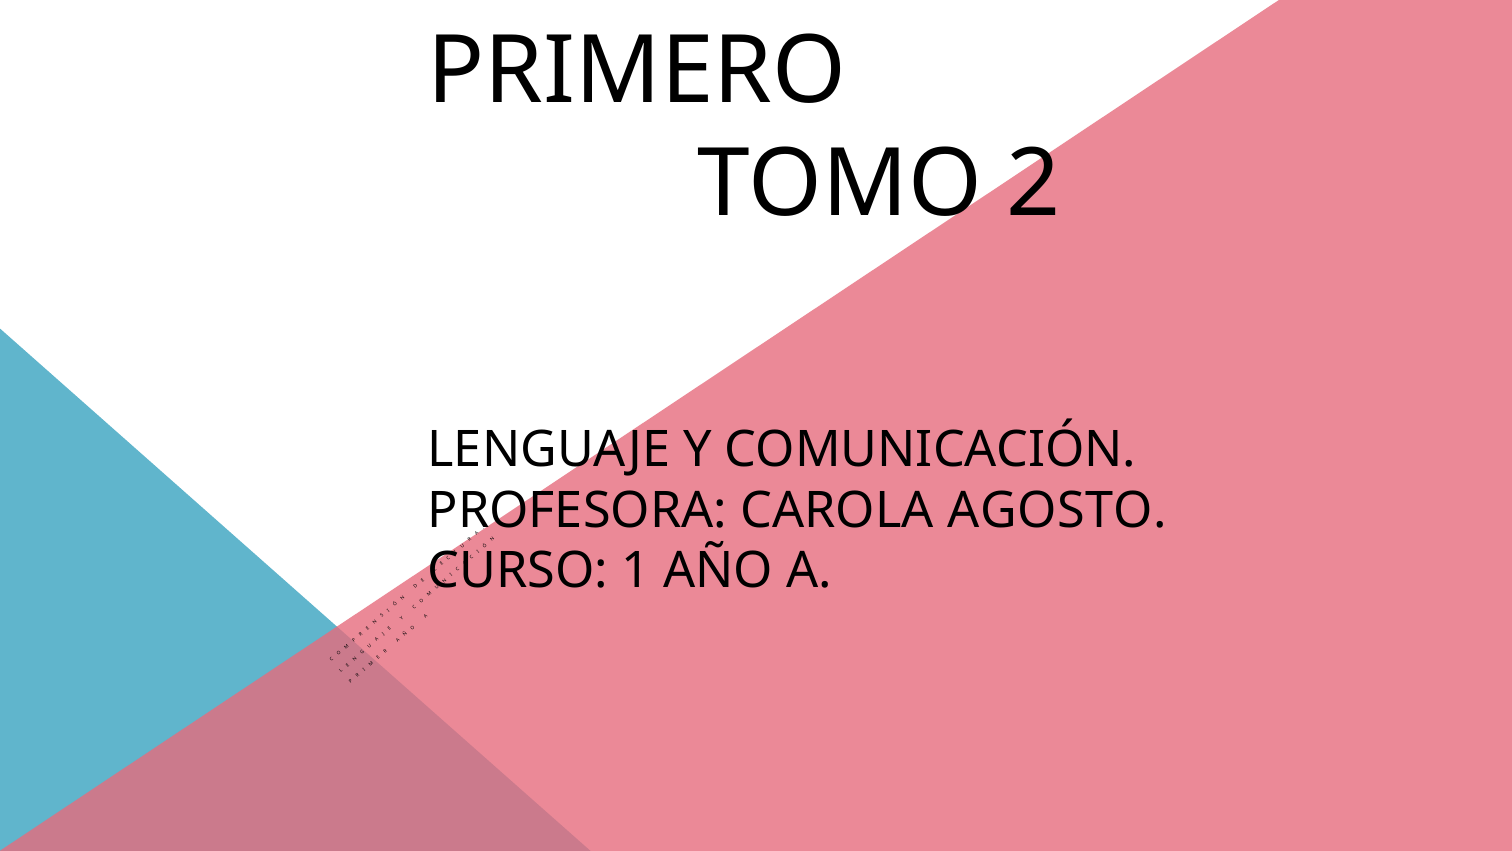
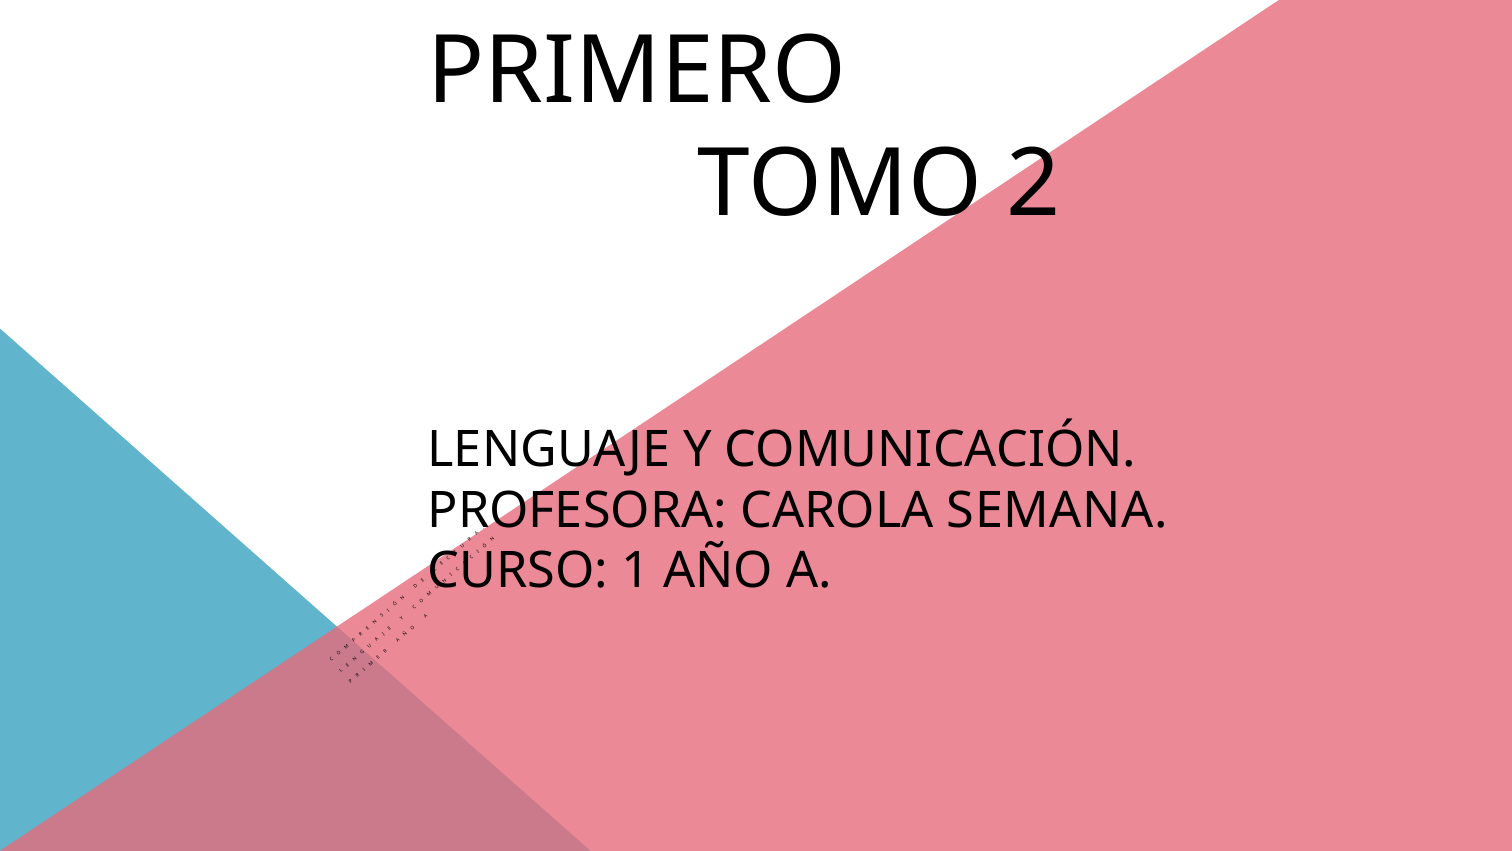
AGOSTO: AGOSTO -> SEMANA (1057, 510)
